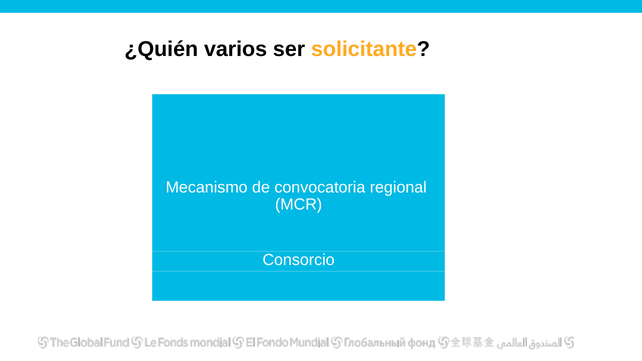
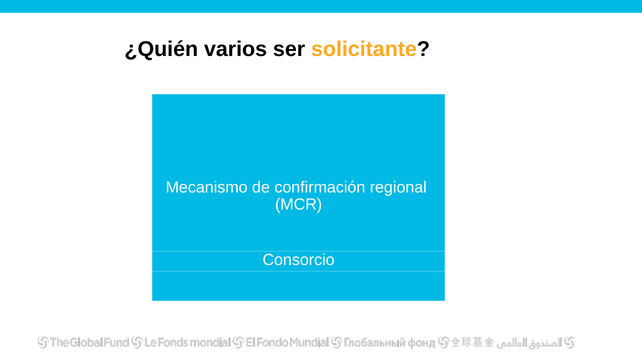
convocatoria: convocatoria -> confirmación (320, 188)
